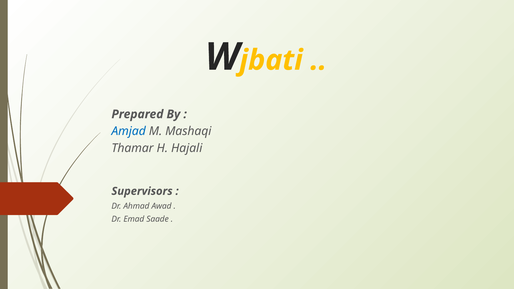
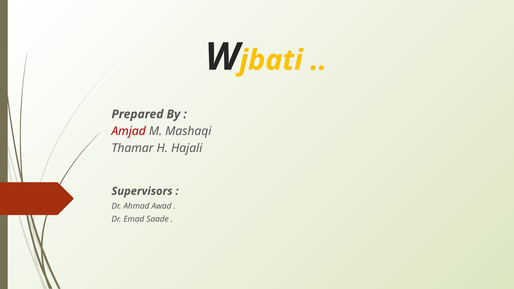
Amjad colour: blue -> red (129, 131)
